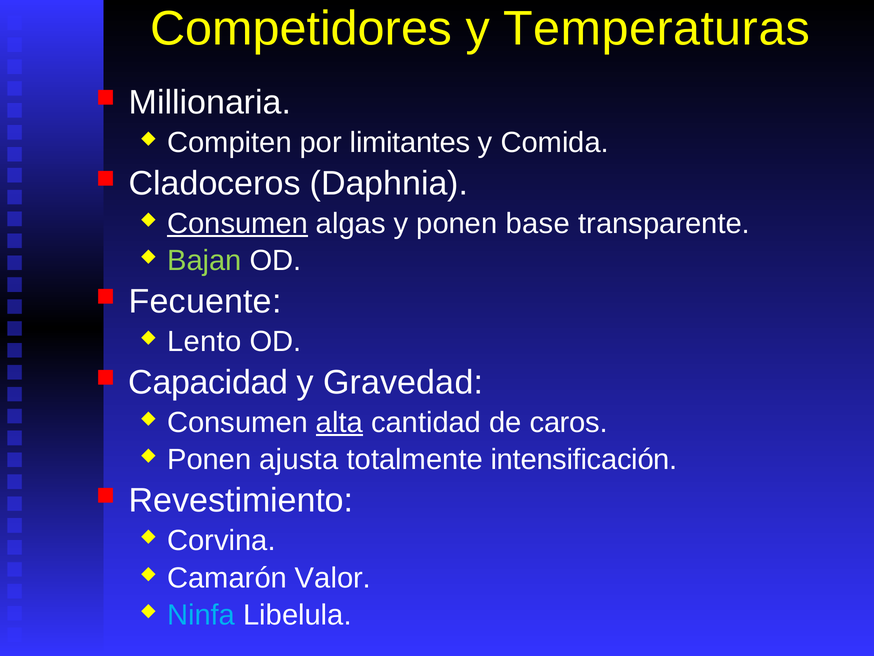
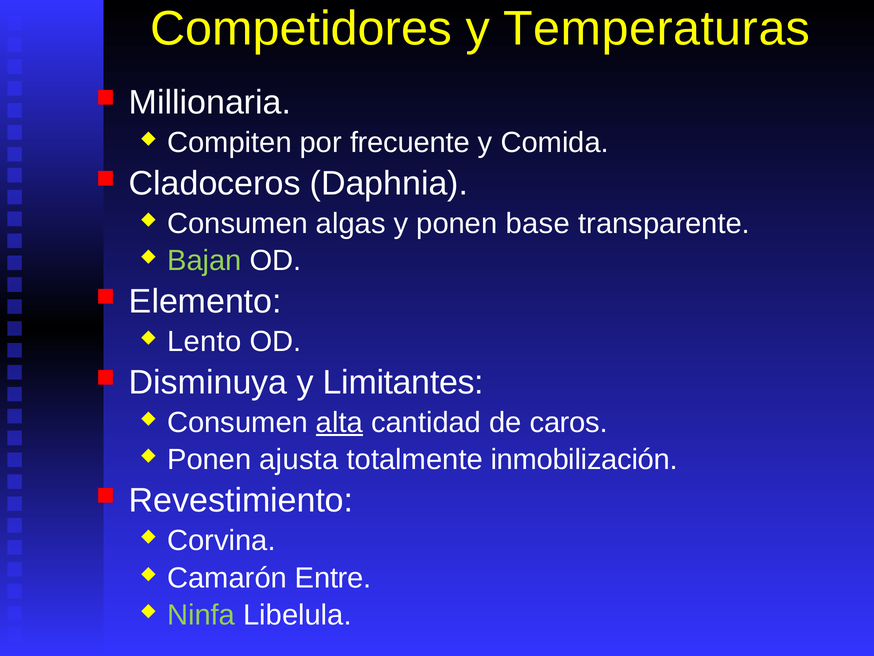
limitantes: limitantes -> frecuente (410, 143)
Consumen underline: present -> none (238, 223)
Fecuente: Fecuente -> Elemento (205, 301)
Capacidad: Capacidad -> Disminuya (208, 382)
Gravedad: Gravedad -> Limitantes (403, 382)
intensificación: intensificación -> inmobilización (584, 459)
Valor: Valor -> Entre (333, 578)
Ninfa colour: light blue -> light green (201, 615)
